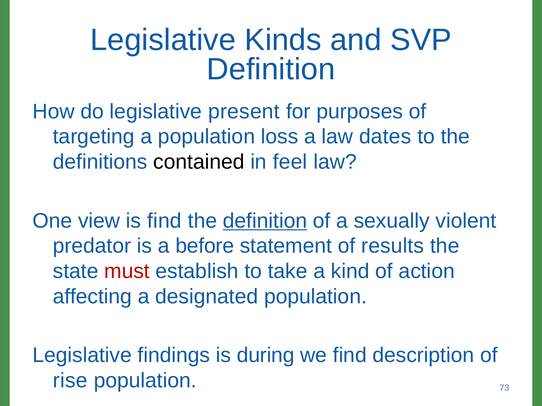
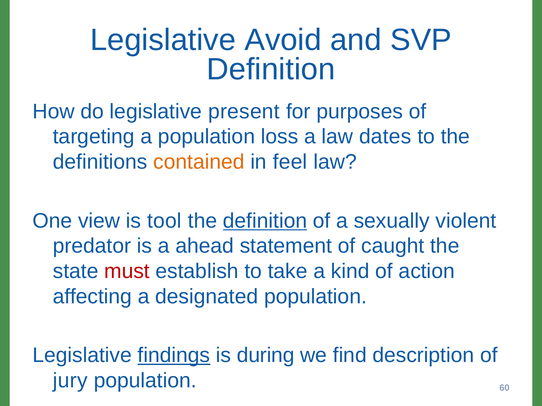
Kinds: Kinds -> Avoid (283, 40)
contained colour: black -> orange (199, 162)
is find: find -> tool (164, 221)
before: before -> ahead (205, 246)
results: results -> caught (393, 246)
findings underline: none -> present (174, 356)
rise: rise -> jury (70, 381)
73: 73 -> 60 (504, 388)
